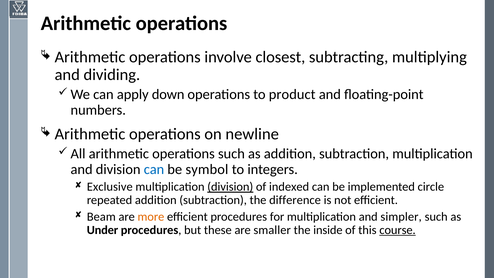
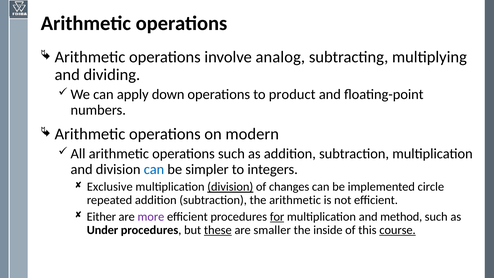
closest: closest -> analog (280, 57)
newline: newline -> modern (252, 134)
symbol: symbol -> simpler (207, 169)
indexed: indexed -> changes (289, 187)
the difference: difference -> arithmetic (295, 200)
Beam: Beam -> Either (101, 217)
more colour: orange -> purple (151, 217)
for underline: none -> present (277, 217)
simpler: simpler -> method (401, 217)
these underline: none -> present (218, 230)
